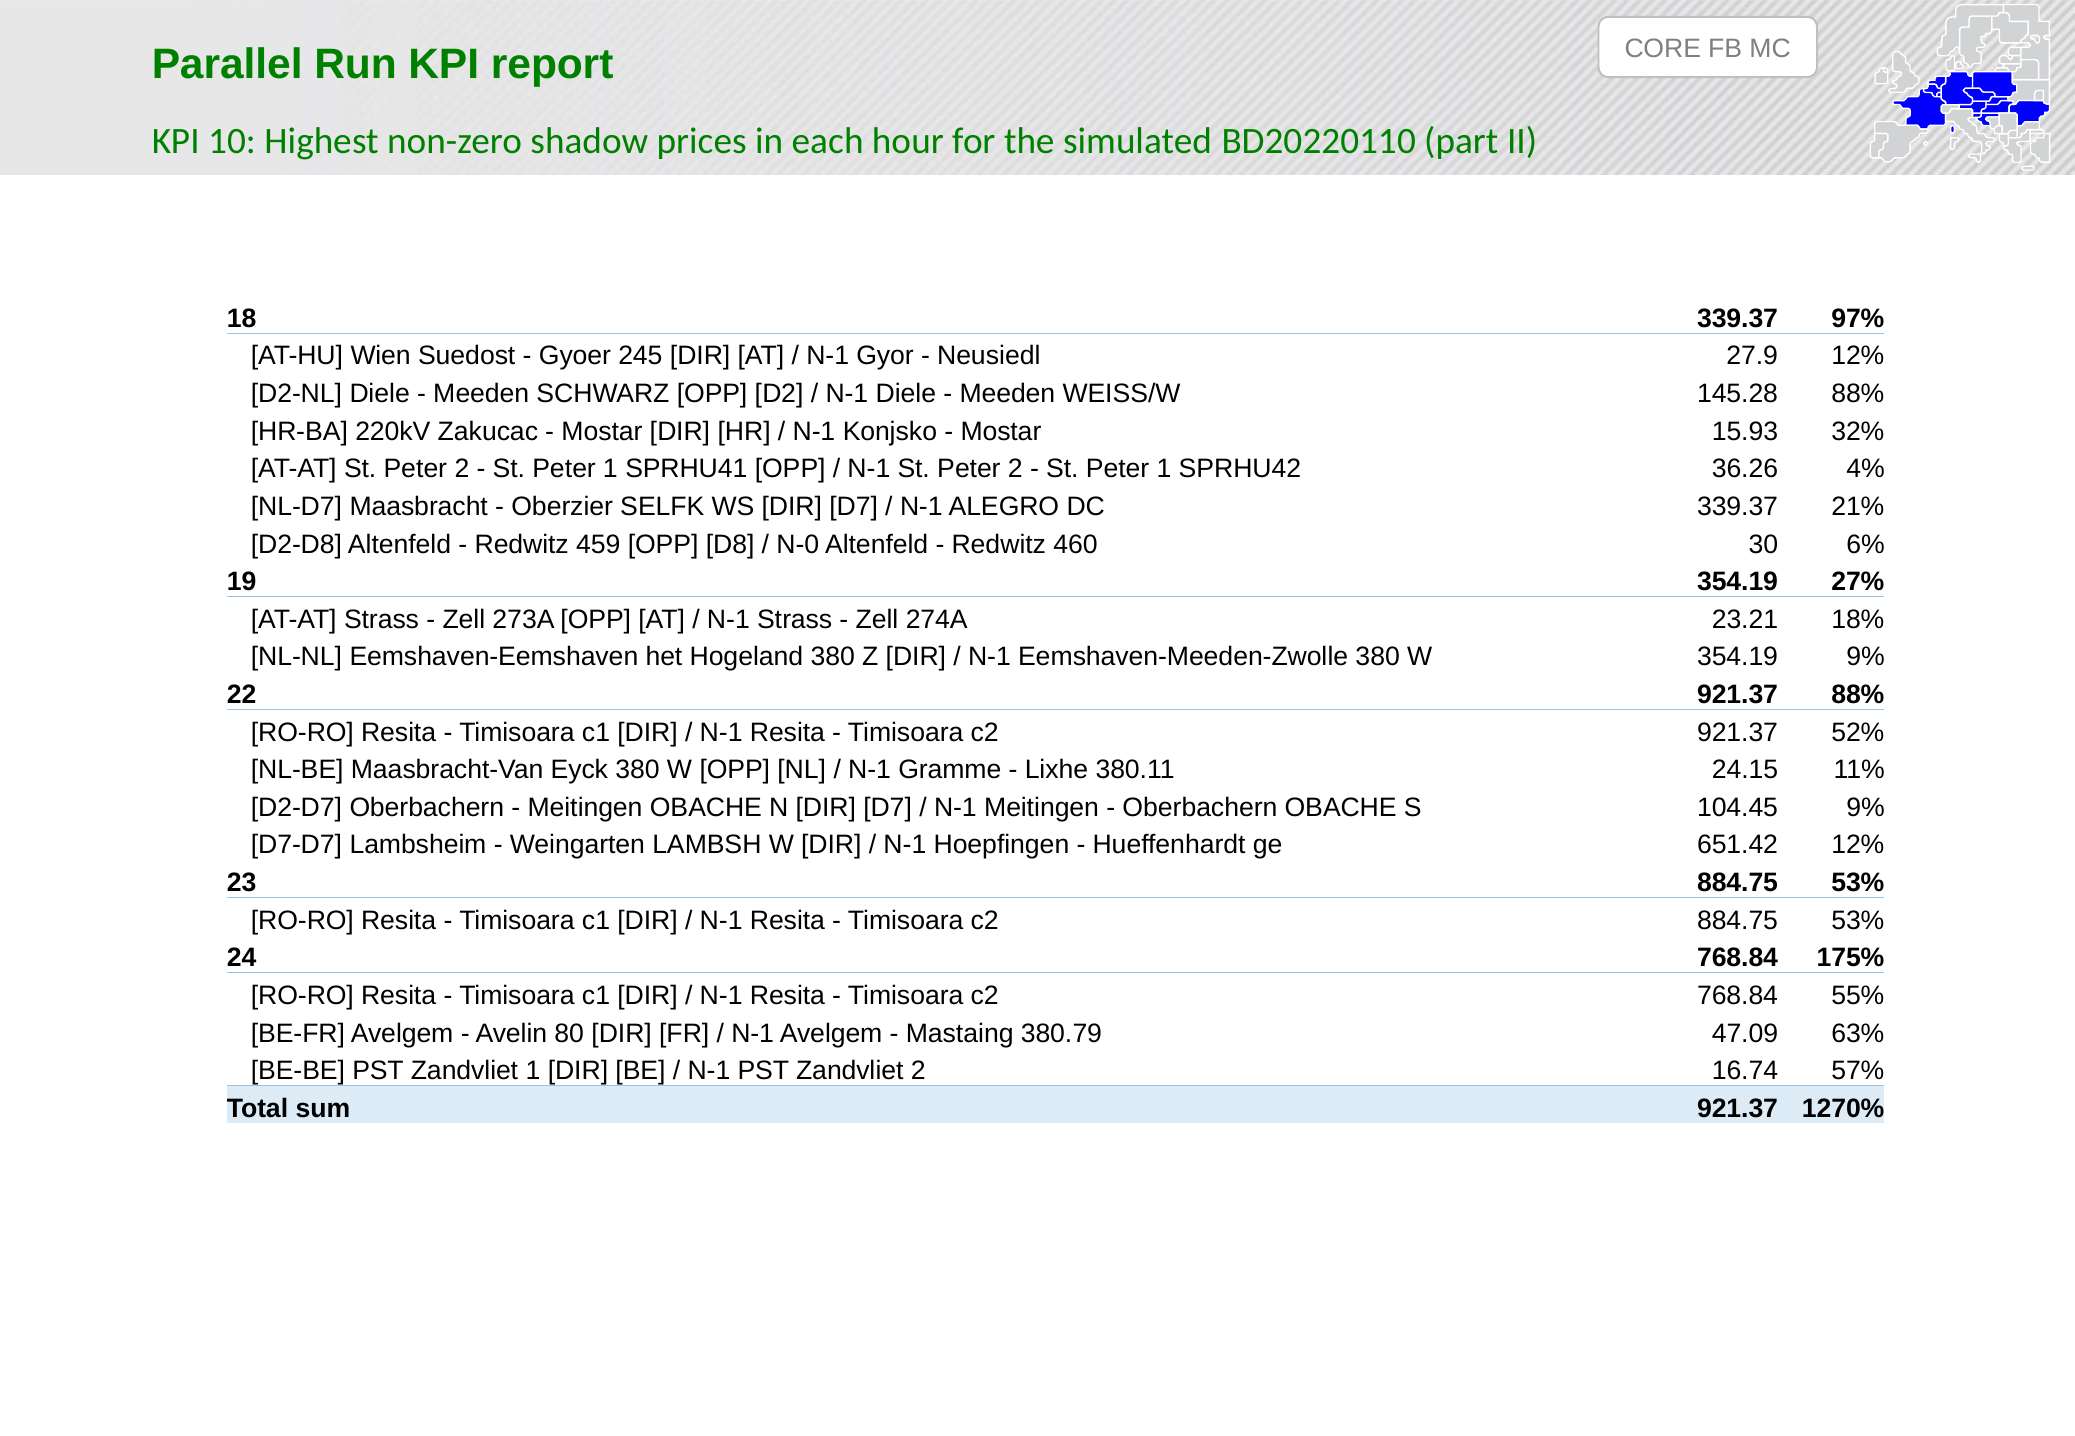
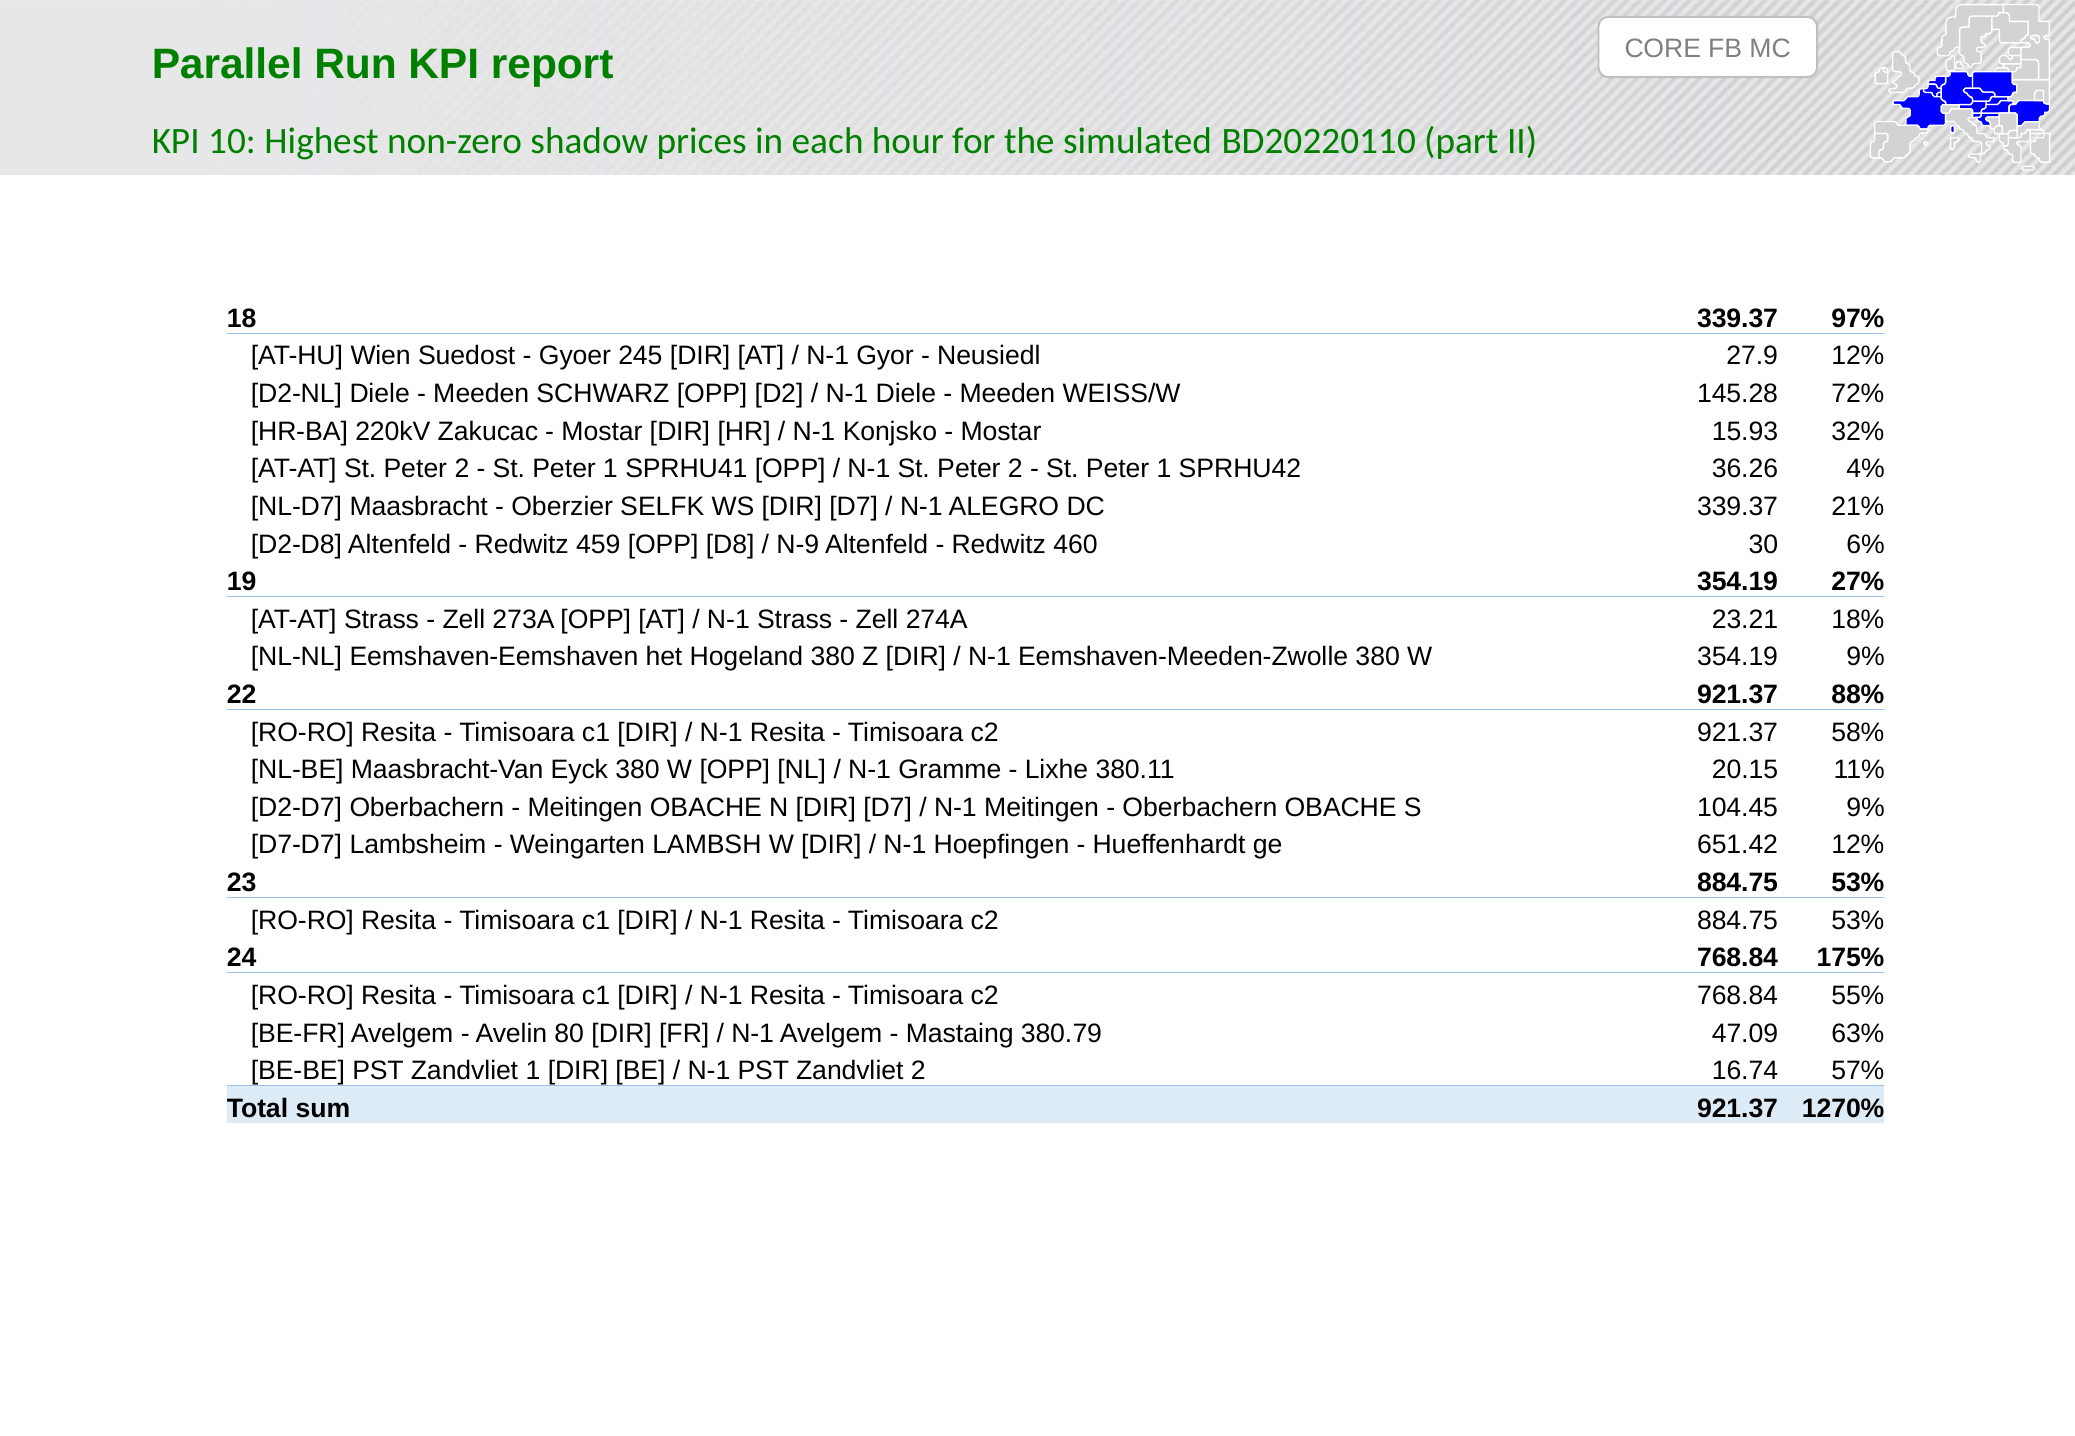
145.28 88%: 88% -> 72% (1858, 394)
N-0: N-0 -> N-9 (798, 544)
52%: 52% -> 58% (1858, 733)
24.15: 24.15 -> 20.15 (1745, 770)
